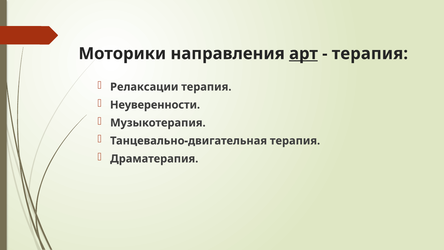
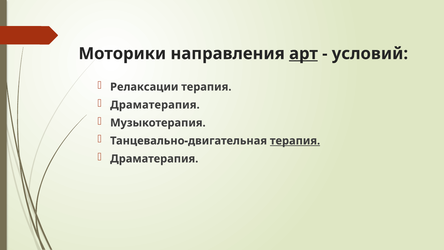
терапия: терапия -> условий (370, 54)
Неуверенности: Неуверенности -> Драматерапия (155, 105)
терапия underline: none -> present (295, 141)
